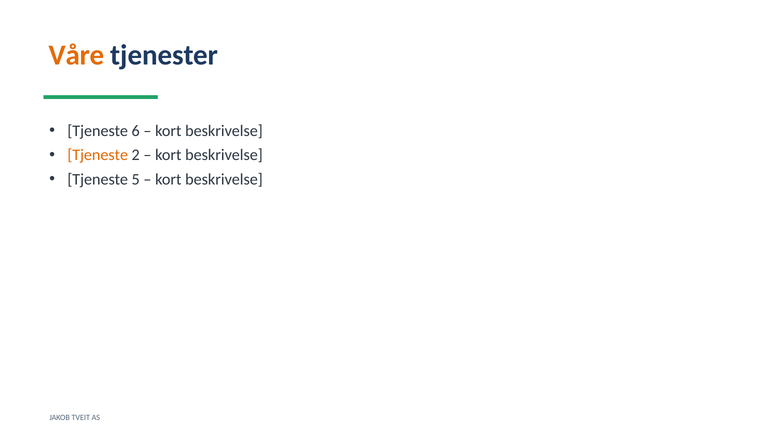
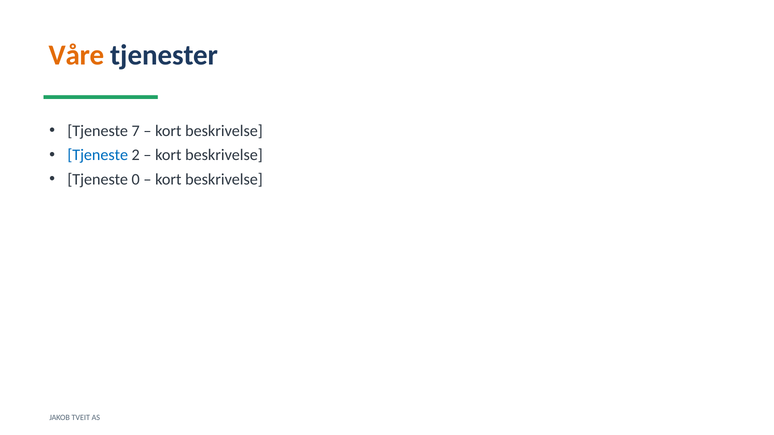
6: 6 -> 7 (136, 131)
Tjeneste colour: orange -> blue (98, 155)
5: 5 -> 0 (136, 179)
